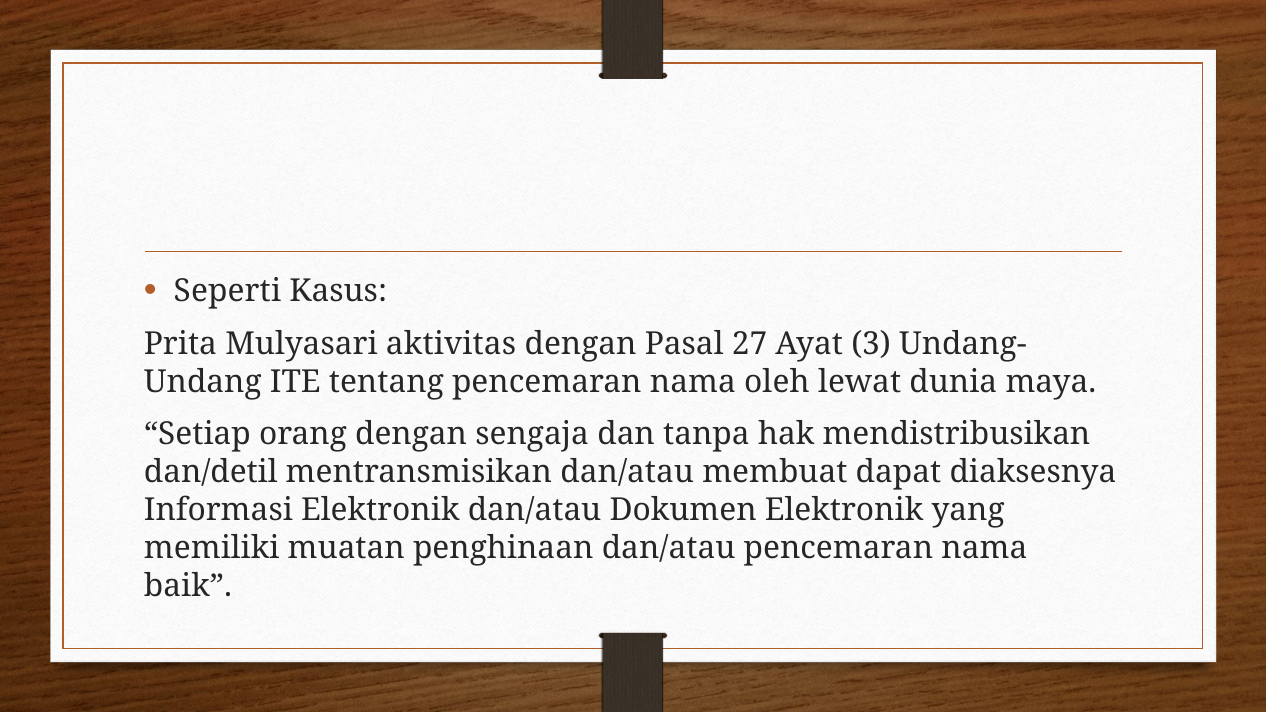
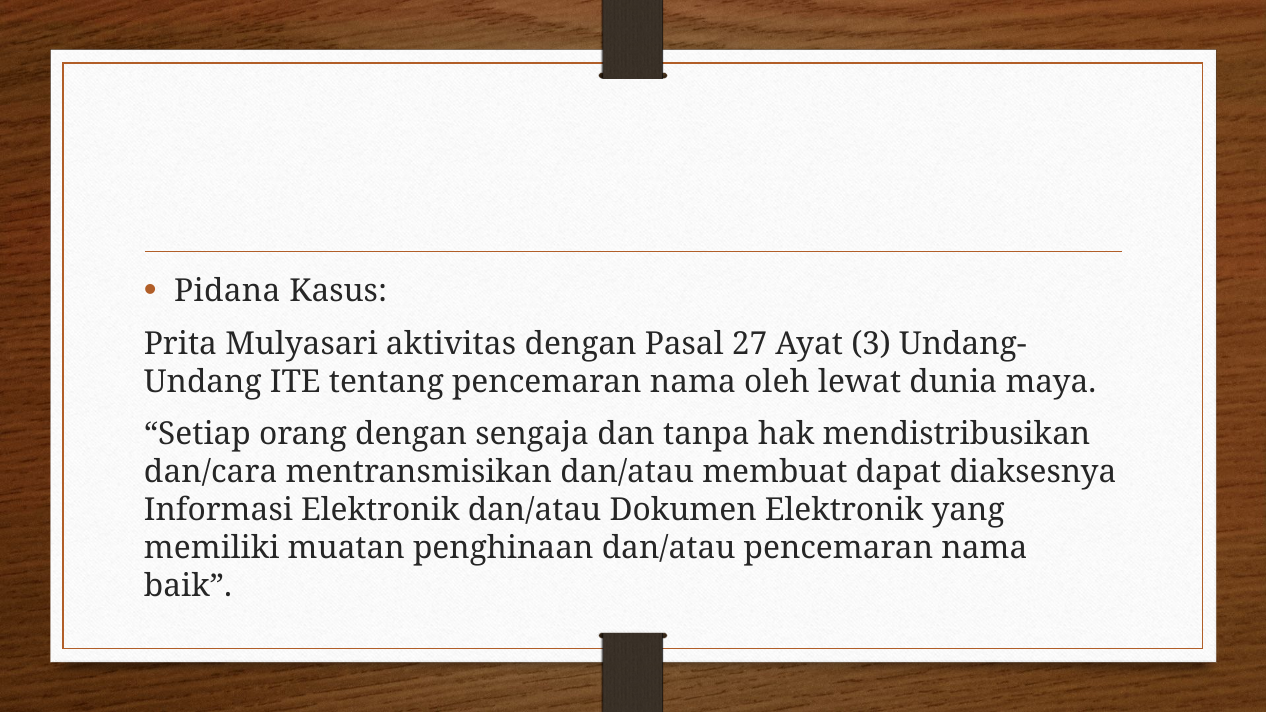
Seperti: Seperti -> Pidana (227, 291)
dan/detil: dan/detil -> dan/cara (211, 472)
